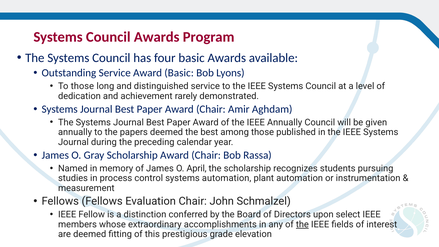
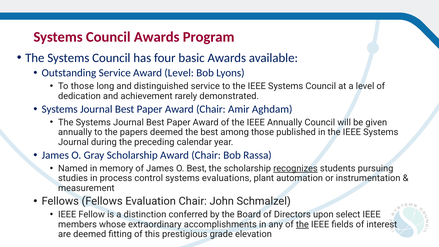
Award Basic: Basic -> Level (179, 73)
O April: April -> Best (197, 168)
recognizes underline: none -> present (296, 168)
systems automation: automation -> evaluations (227, 178)
